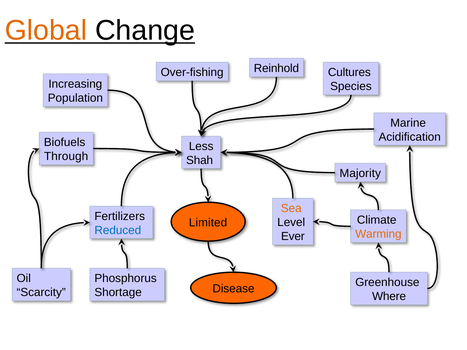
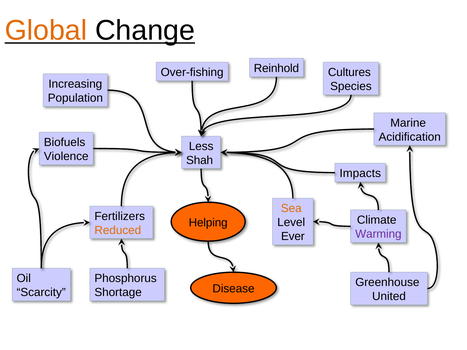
Through: Through -> Violence (66, 156)
Majority: Majority -> Impacts (360, 174)
Limited: Limited -> Helping (208, 223)
Reduced colour: blue -> orange (118, 230)
Warming colour: orange -> purple (378, 234)
Where: Where -> United (389, 297)
